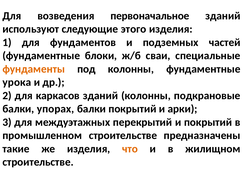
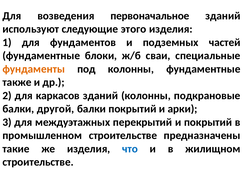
урока: урока -> также (17, 82)
упорах: упорах -> другой (56, 109)
что colour: orange -> blue (130, 149)
